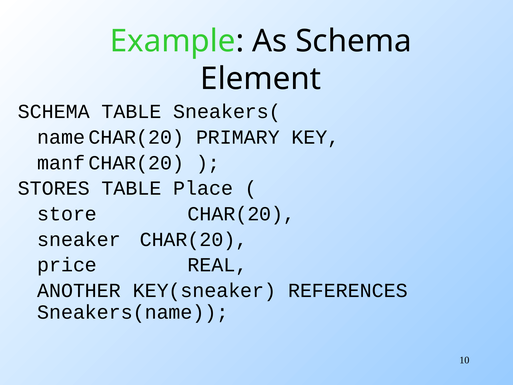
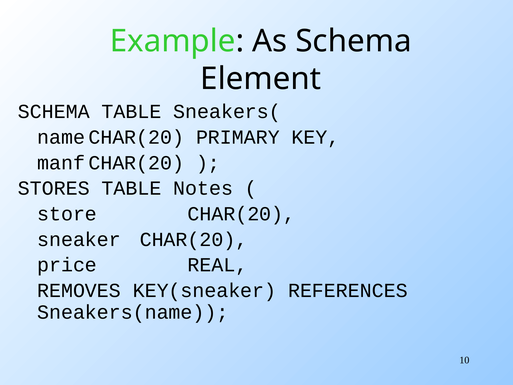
Place: Place -> Notes (203, 188)
ANOTHER: ANOTHER -> REMOVES (79, 290)
